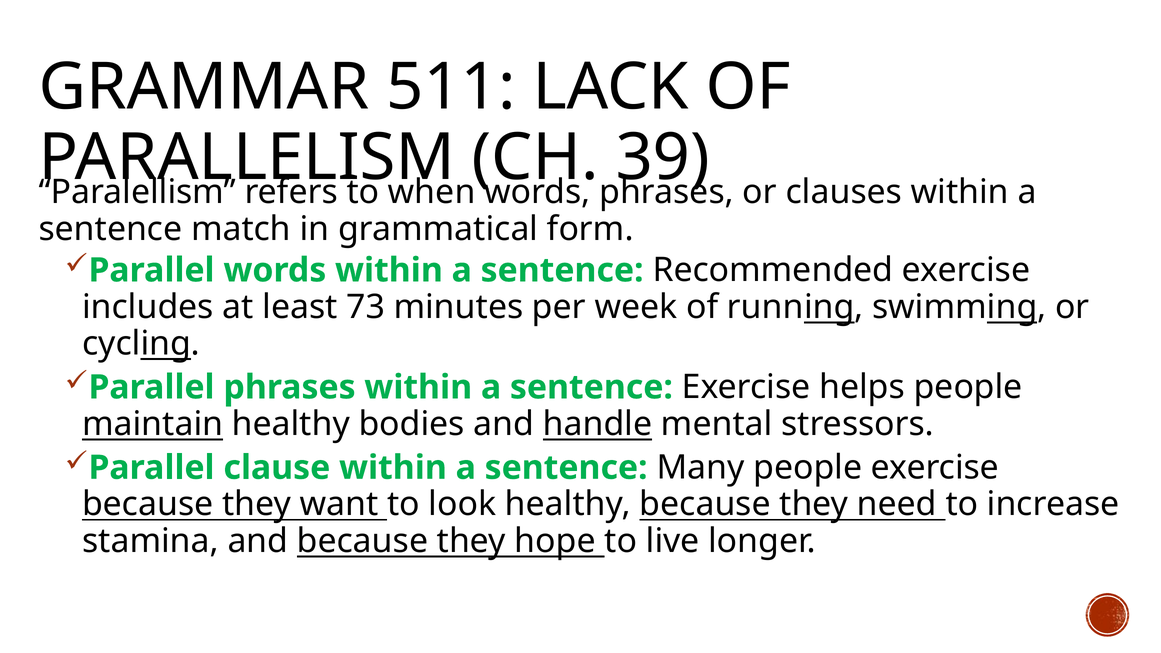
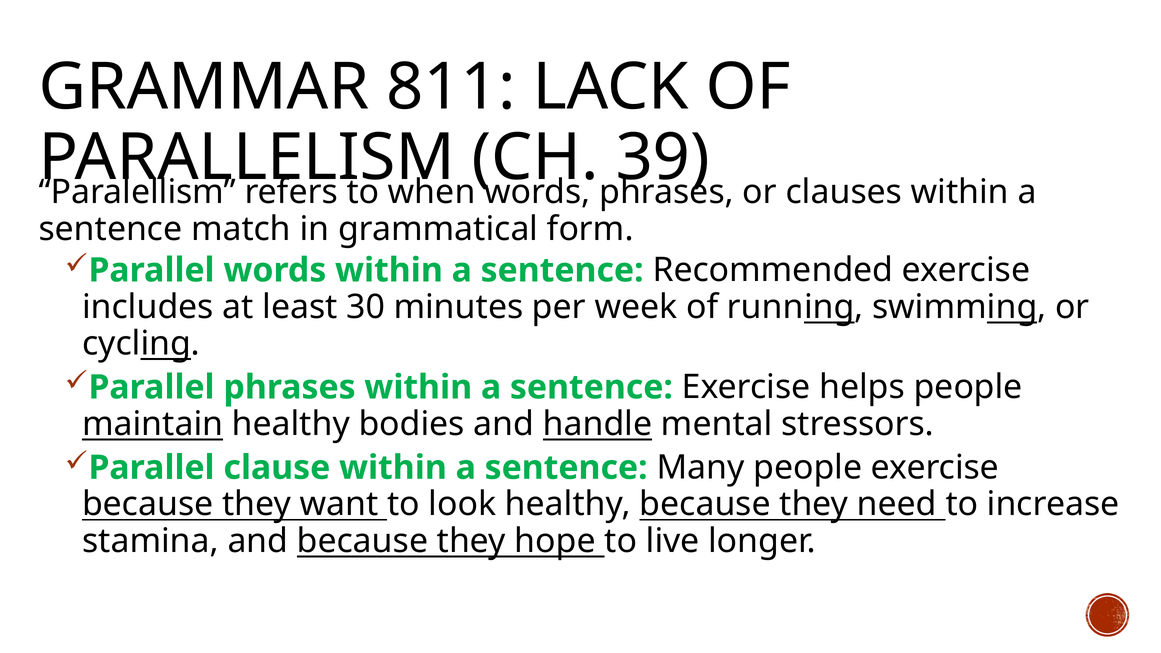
511: 511 -> 811 (451, 87)
73: 73 -> 30 (366, 307)
